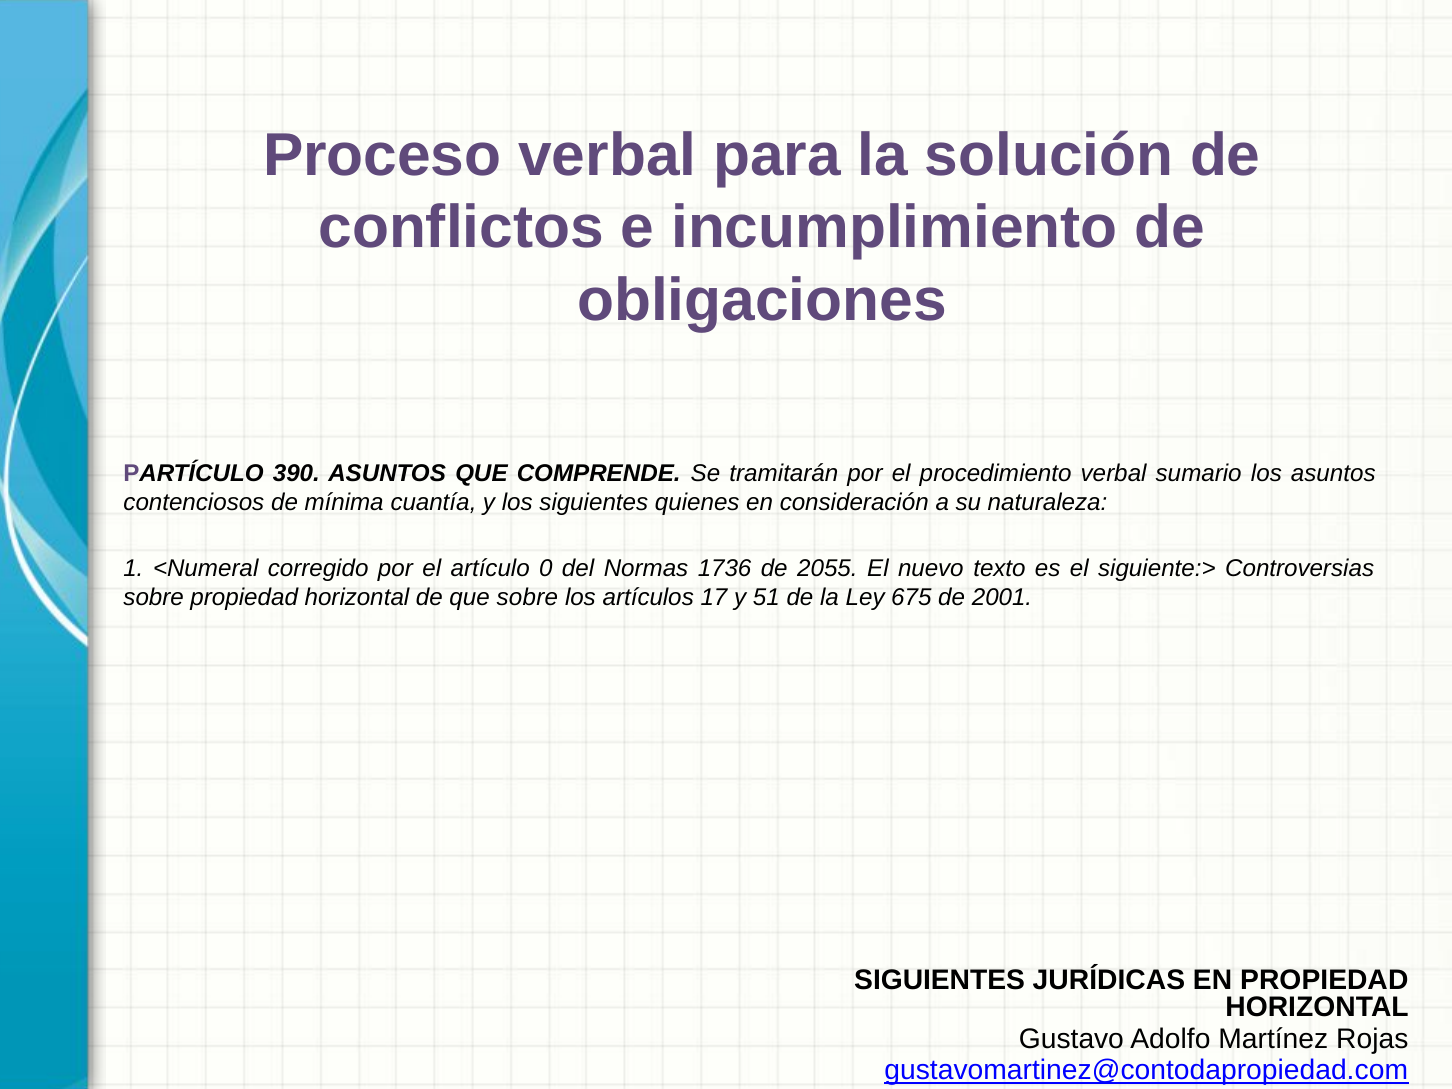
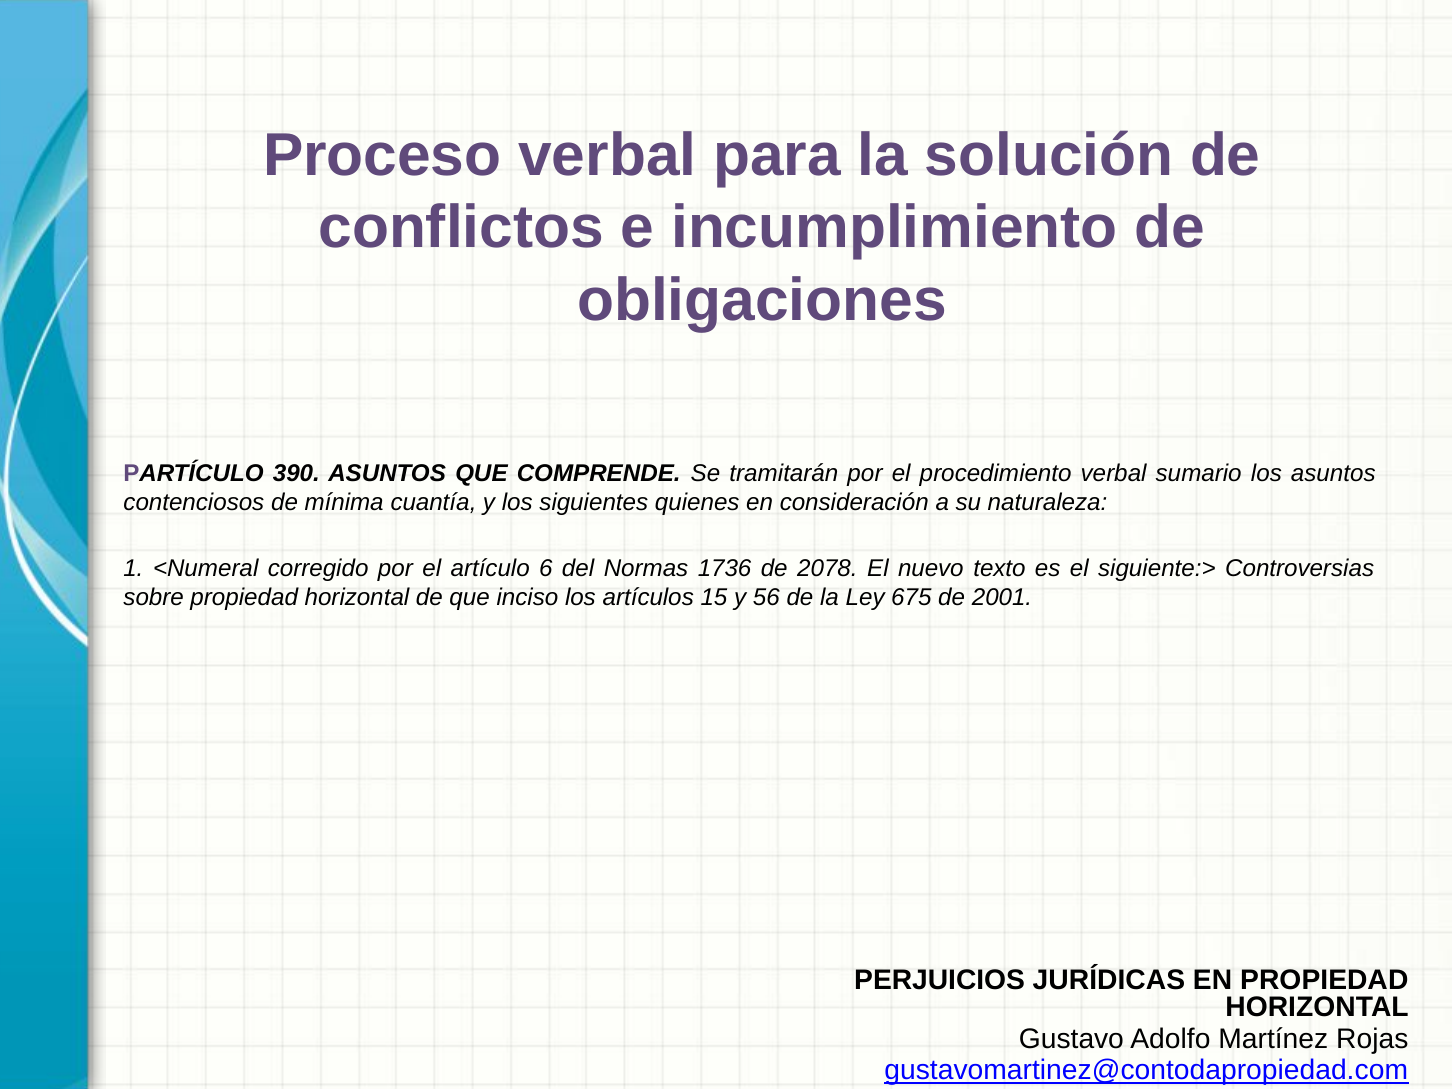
0: 0 -> 6 (546, 569)
2055: 2055 -> 2078 (827, 569)
que sobre: sobre -> inciso (527, 598)
17: 17 -> 15 (714, 598)
51: 51 -> 56 (766, 598)
SIGUIENTES: SIGUIENTES -> PERJUICIOS (940, 980)
